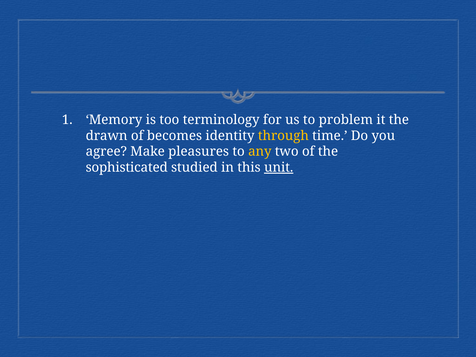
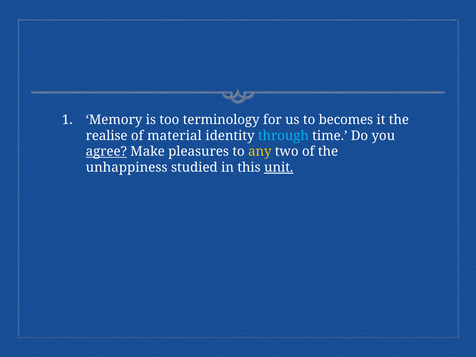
problem: problem -> becomes (346, 120)
drawn: drawn -> realise (107, 136)
becomes: becomes -> material (174, 136)
through colour: yellow -> light blue (283, 136)
agree underline: none -> present (106, 152)
sophisticated: sophisticated -> unhappiness (127, 167)
